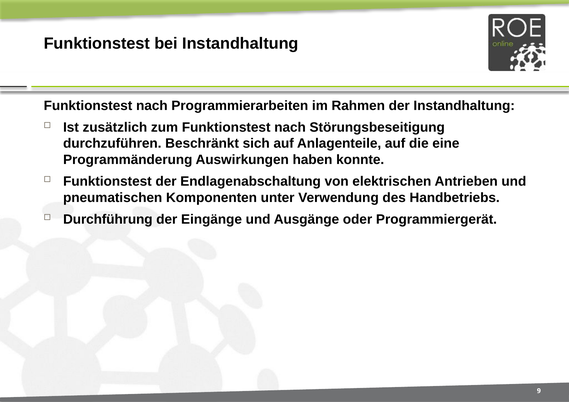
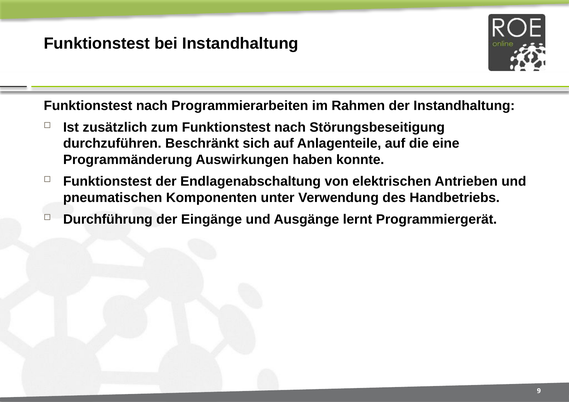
oder: oder -> lernt (358, 219)
